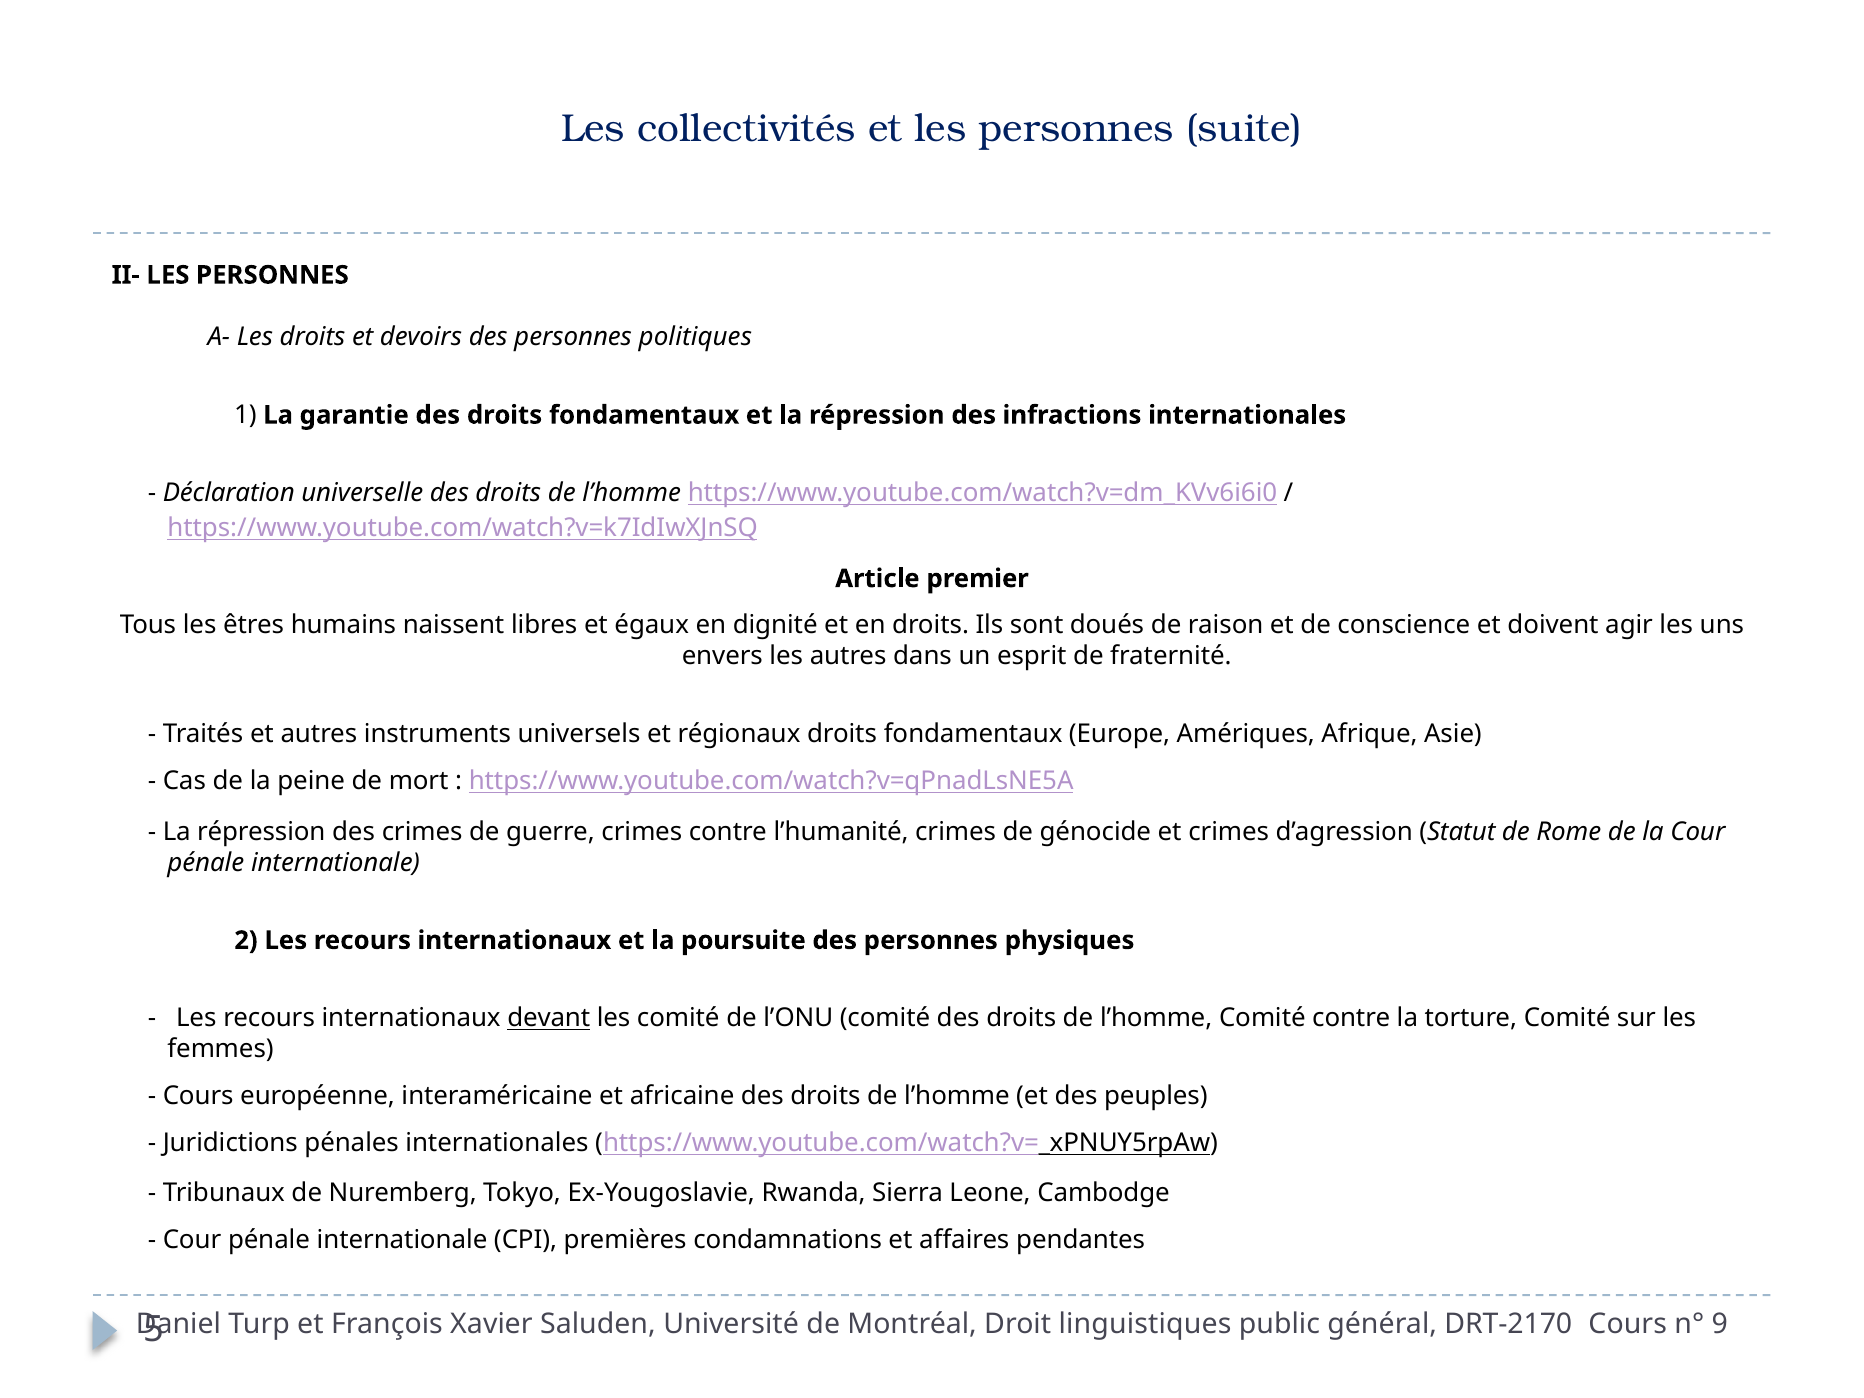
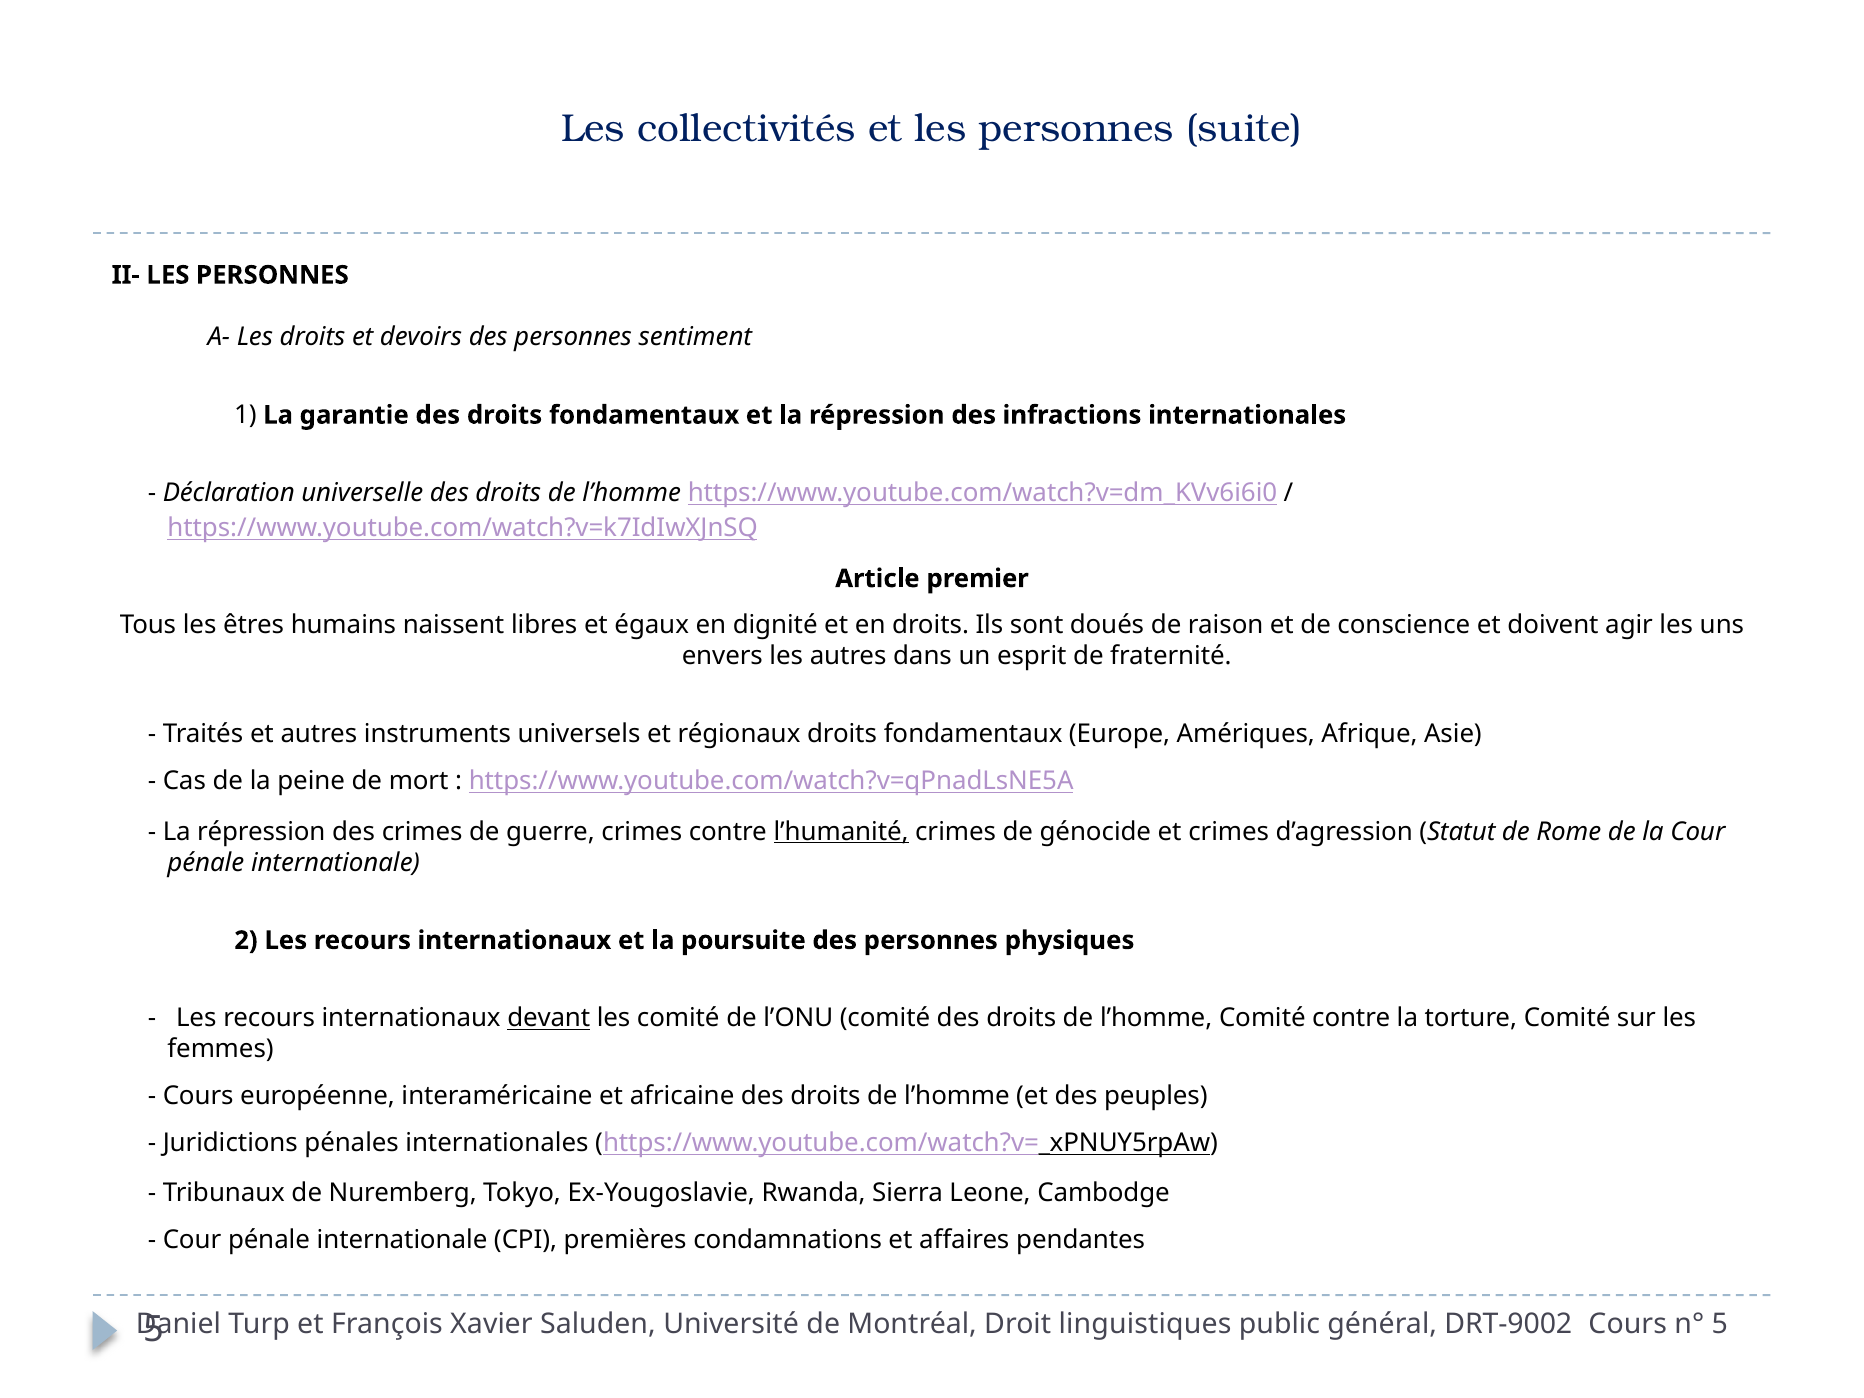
politiques: politiques -> sentiment (695, 337)
l’humanité underline: none -> present (841, 831)
DRT-2170: DRT-2170 -> DRT-9002 (1508, 1324)
n° 9: 9 -> 5 (1720, 1324)
